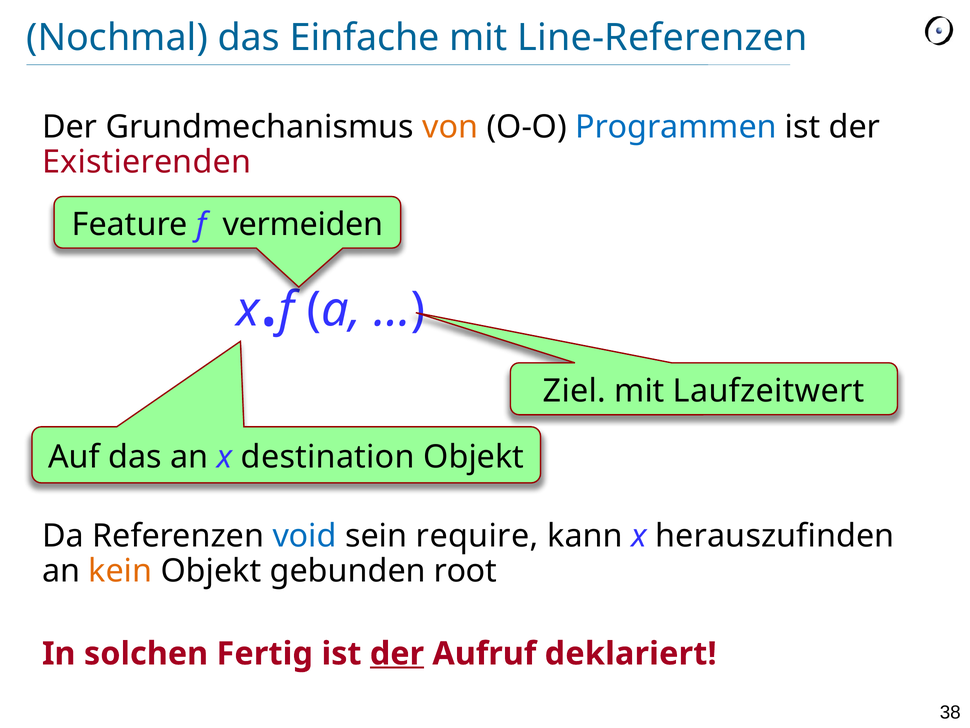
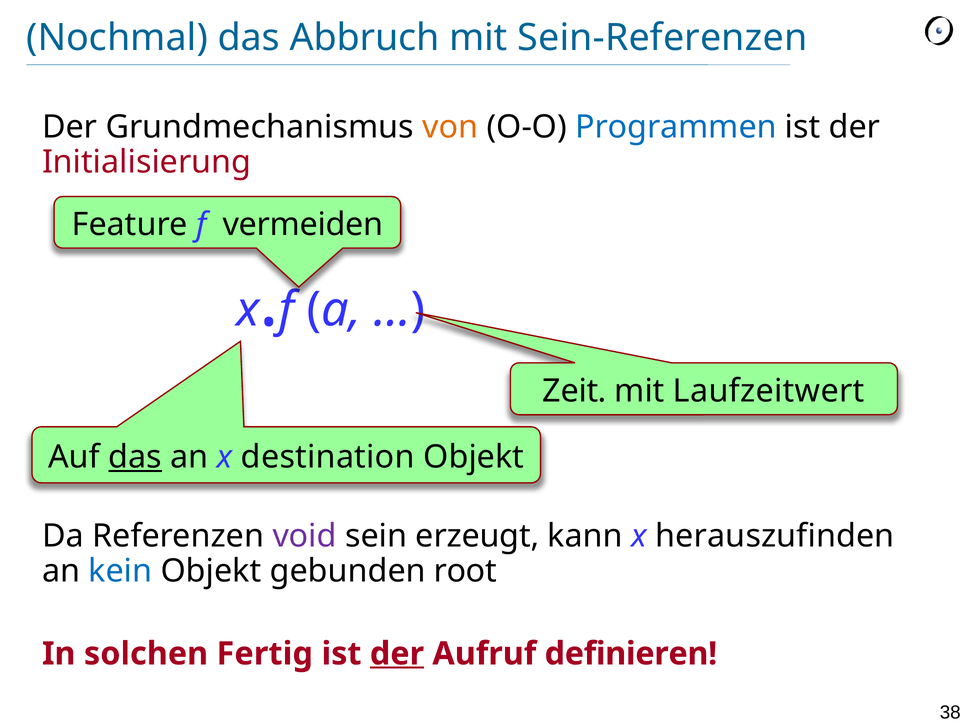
Einfache: Einfache -> Abbruch (365, 38)
Line-Referenzen: Line-Referenzen -> Sein-Referenzen (662, 38)
Existierenden: Existierenden -> Initialisierung (147, 162)
Ziel: Ziel -> Zeit (575, 391)
das underline: none -> present (135, 457)
void colour: blue -> purple (305, 536)
require: require -> erzeugt (477, 536)
kein colour: orange -> blue (120, 571)
deklariert: deklariert -> definieren (631, 653)
